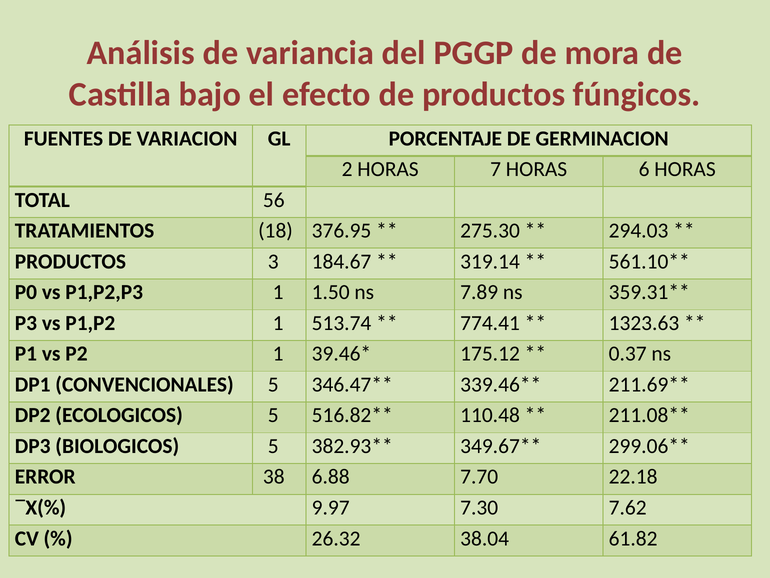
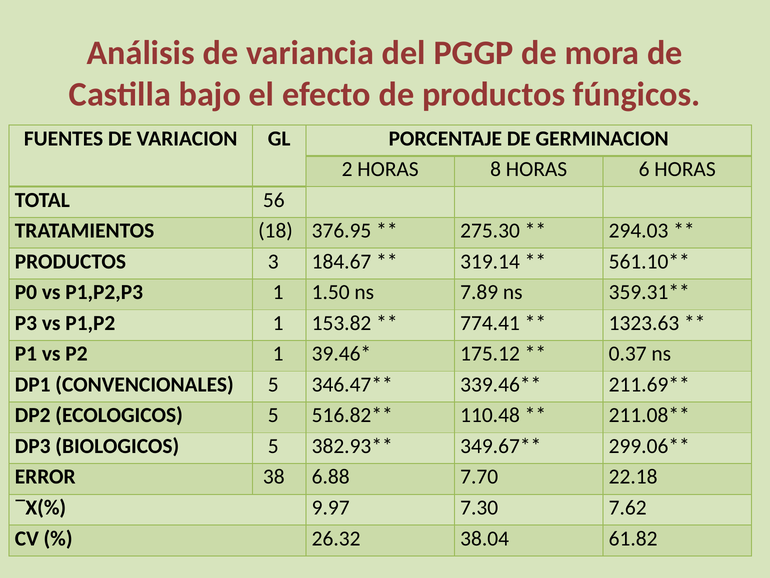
7: 7 -> 8 (496, 169)
513.74: 513.74 -> 153.82 (342, 323)
